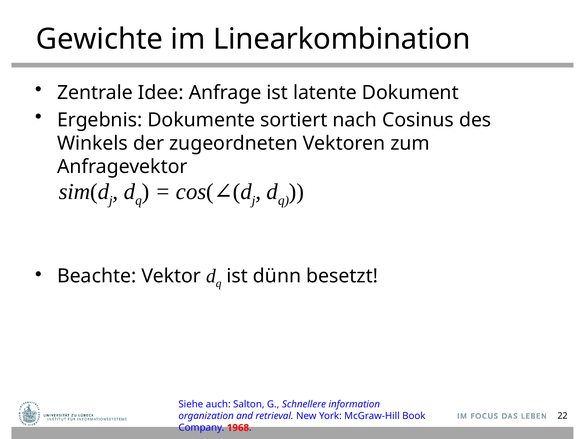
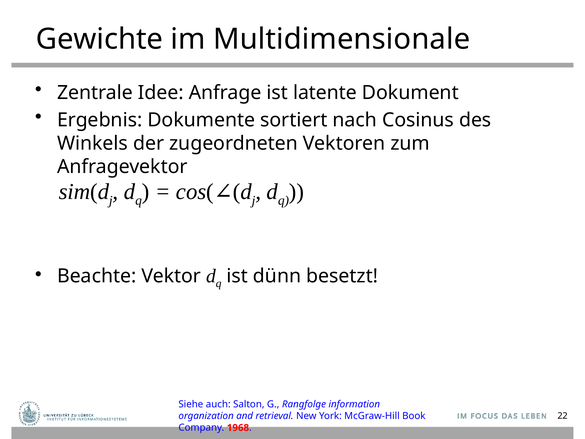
Linearkombination: Linearkombination -> Multidimensionale (342, 39)
Schnellere: Schnellere -> Rangfolge (304, 404)
